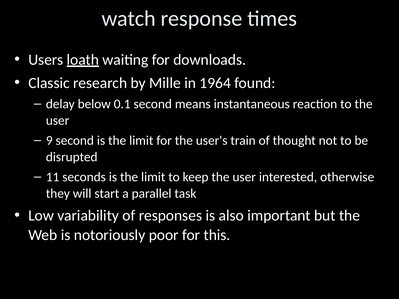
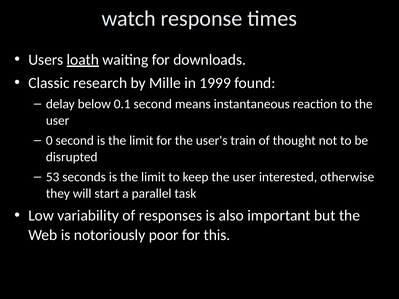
1964: 1964 -> 1999 (215, 83)
9: 9 -> 0 (49, 141)
11: 11 -> 53 (53, 177)
